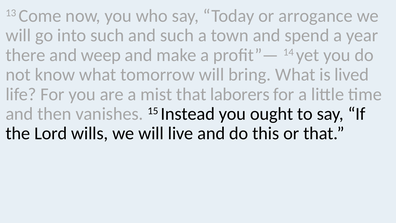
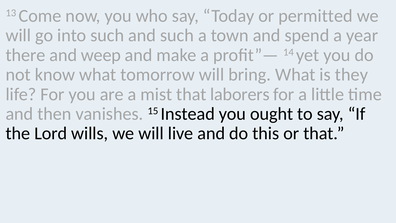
arrogance: arrogance -> permitted (315, 16)
lived: lived -> they (351, 75)
